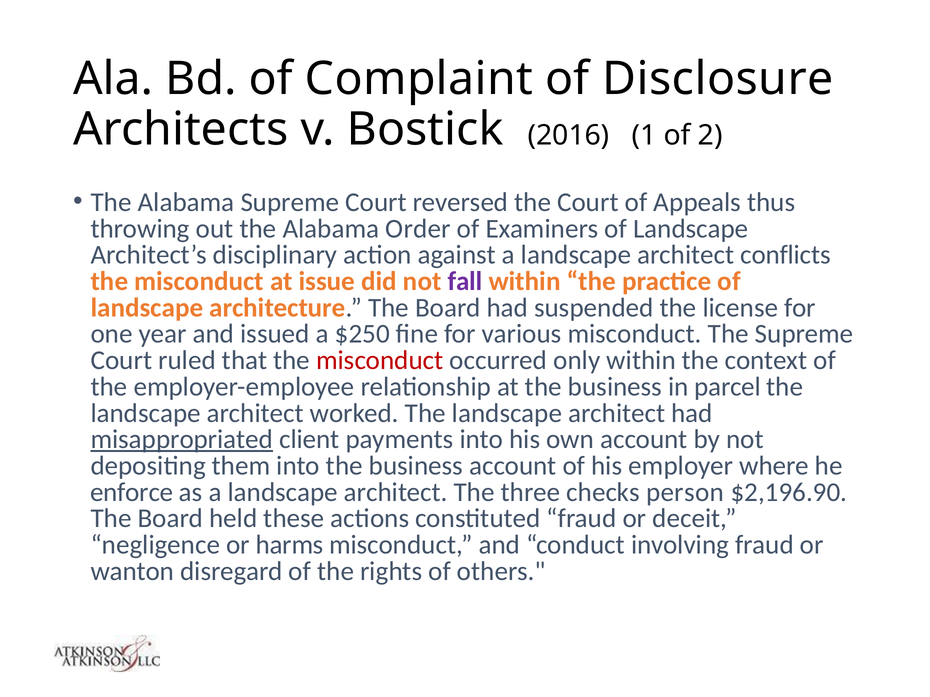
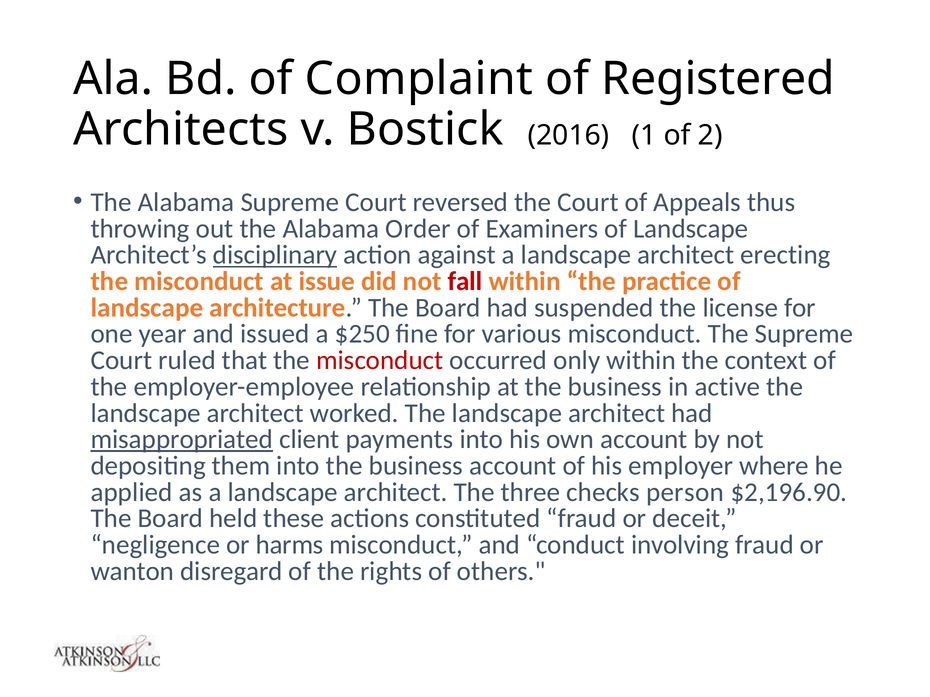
Disclosure: Disclosure -> Registered (718, 79)
disciplinary underline: none -> present (275, 255)
conflicts: conflicts -> erecting (785, 255)
fall colour: purple -> red (465, 282)
parcel: parcel -> active (728, 387)
enforce: enforce -> applied (132, 492)
